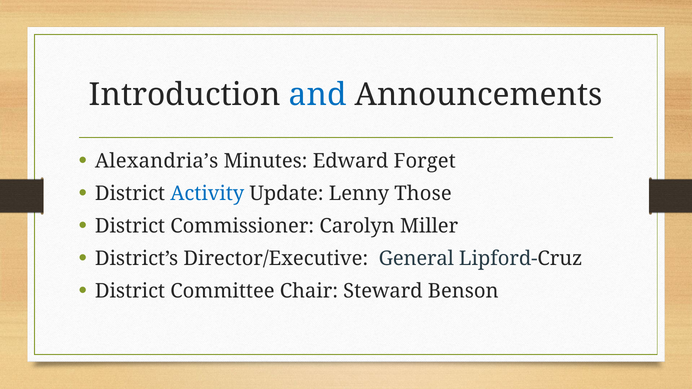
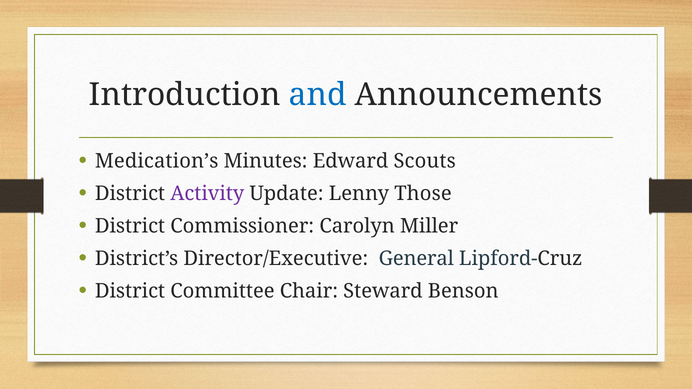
Alexandria’s: Alexandria’s -> Medication’s (157, 161)
Forget: Forget -> Scouts (425, 161)
Activity colour: blue -> purple (207, 194)
